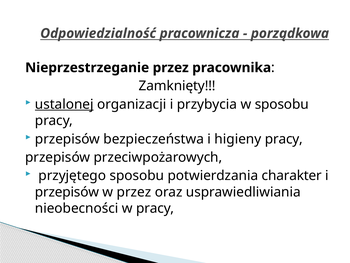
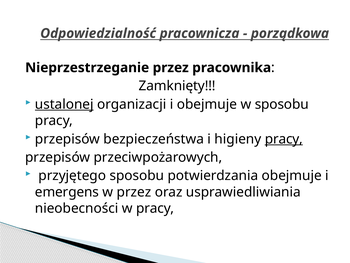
i przybycia: przybycia -> obejmuje (207, 104)
pracy underline: none -> present (284, 139)
potwierdzania charakter: charakter -> obejmuje (292, 175)
przepisów: przepisów -> emergens (67, 192)
